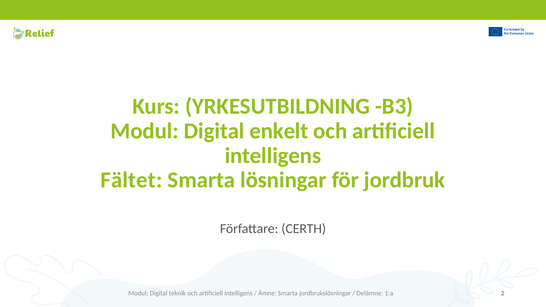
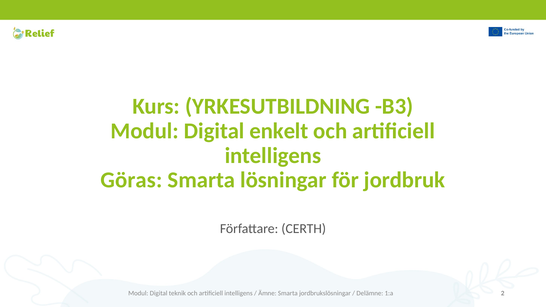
Fältet: Fältet -> Göras (131, 180)
